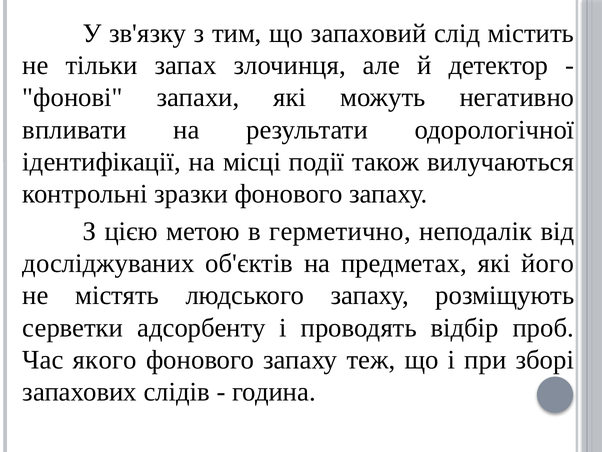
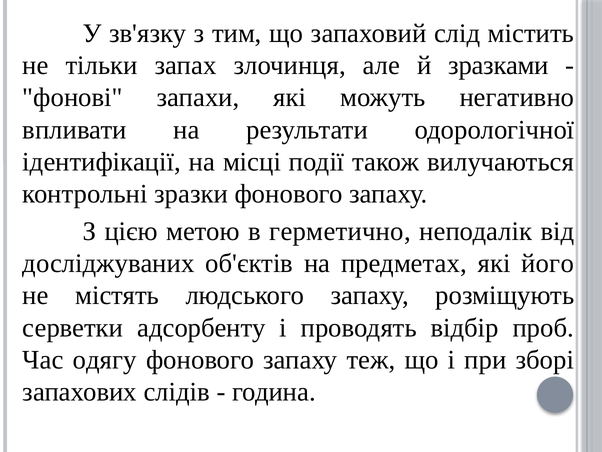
детектор: детектор -> зразками (499, 65)
якого: якого -> одягу (105, 359)
